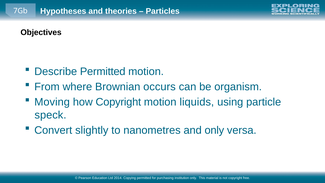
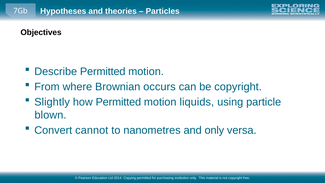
be organism: organism -> copyright (238, 87)
Moving: Moving -> Slightly (52, 102)
how Copyright: Copyright -> Permitted (118, 102)
speck: speck -> blown (50, 115)
slightly: slightly -> cannot (92, 130)
